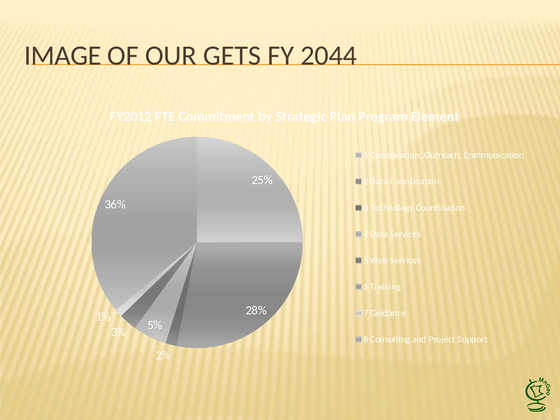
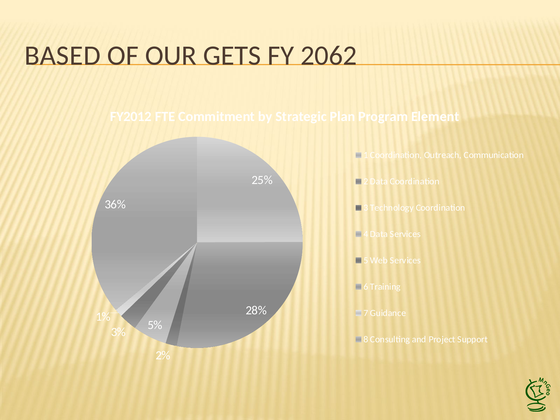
IMAGE: IMAGE -> BASED (62, 56)
2044: 2044 -> 2062 (329, 56)
